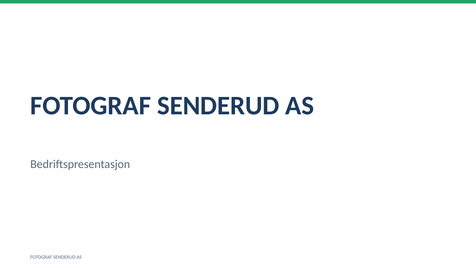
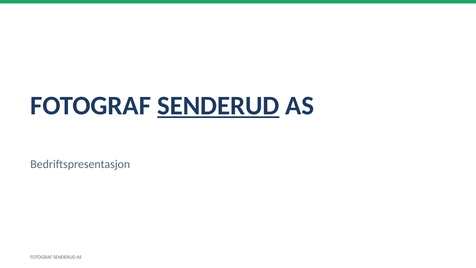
SENDERUD underline: none -> present (218, 106)
